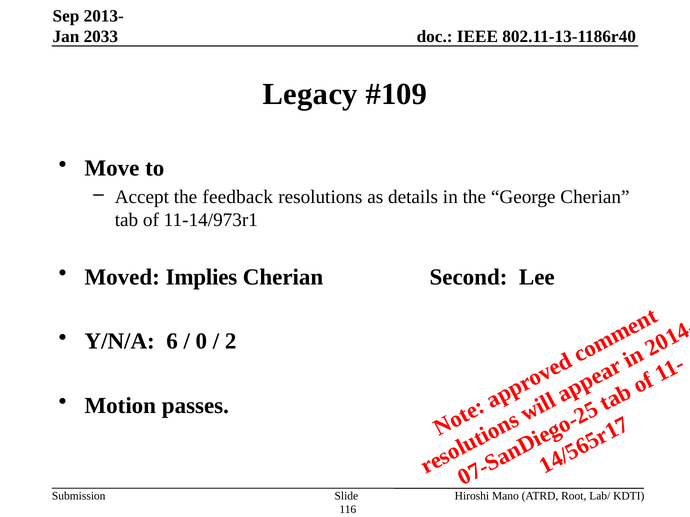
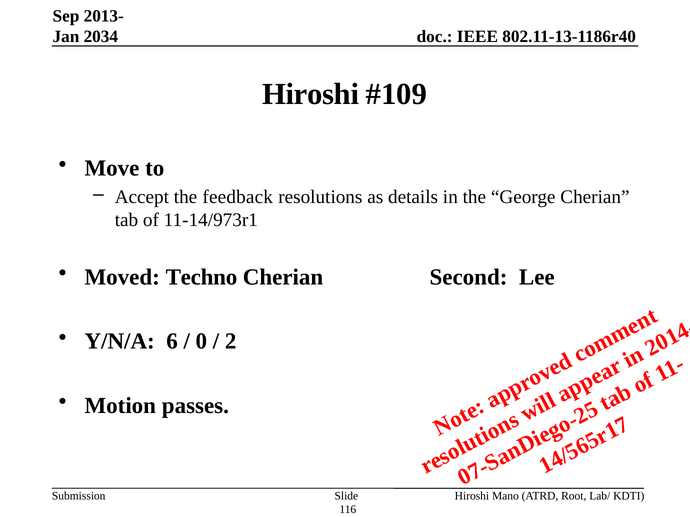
2033: 2033 -> 2034 (101, 37)
Legacy: Legacy -> Hiroshi (311, 94)
Implies: Implies -> Techno (201, 277)
